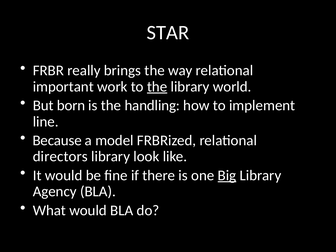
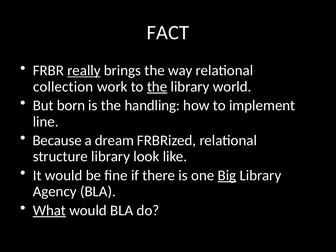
STAR: STAR -> FACT (168, 33)
really underline: none -> present (84, 70)
important: important -> collection (63, 87)
model: model -> dream (114, 140)
directors: directors -> structure (60, 157)
What underline: none -> present (49, 210)
